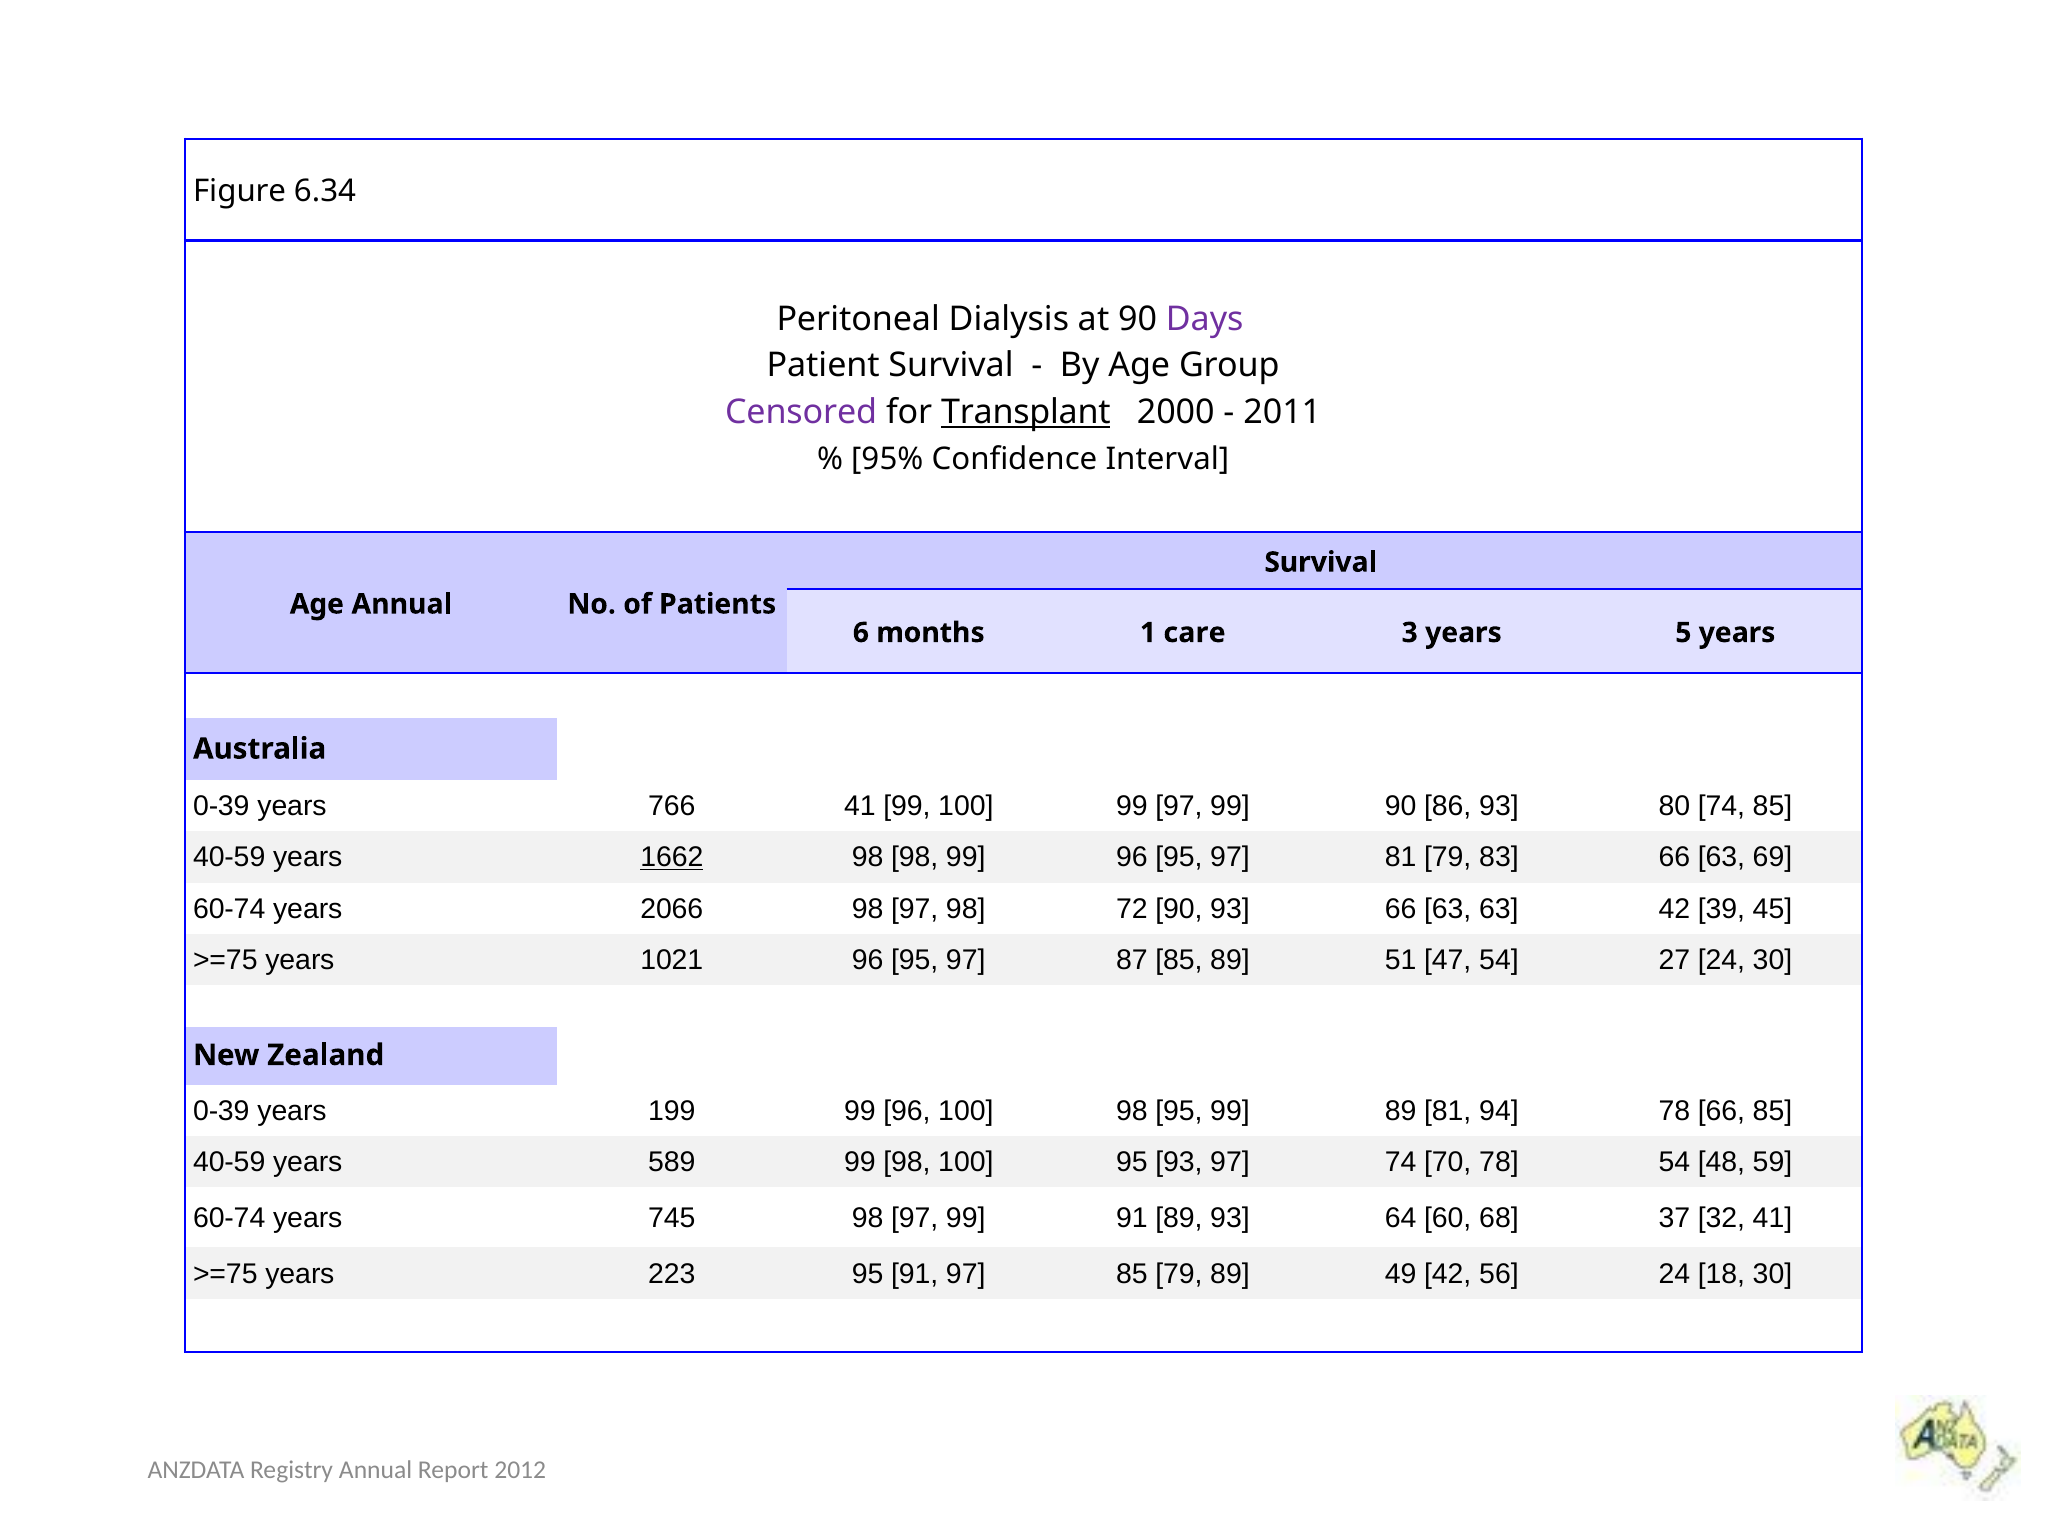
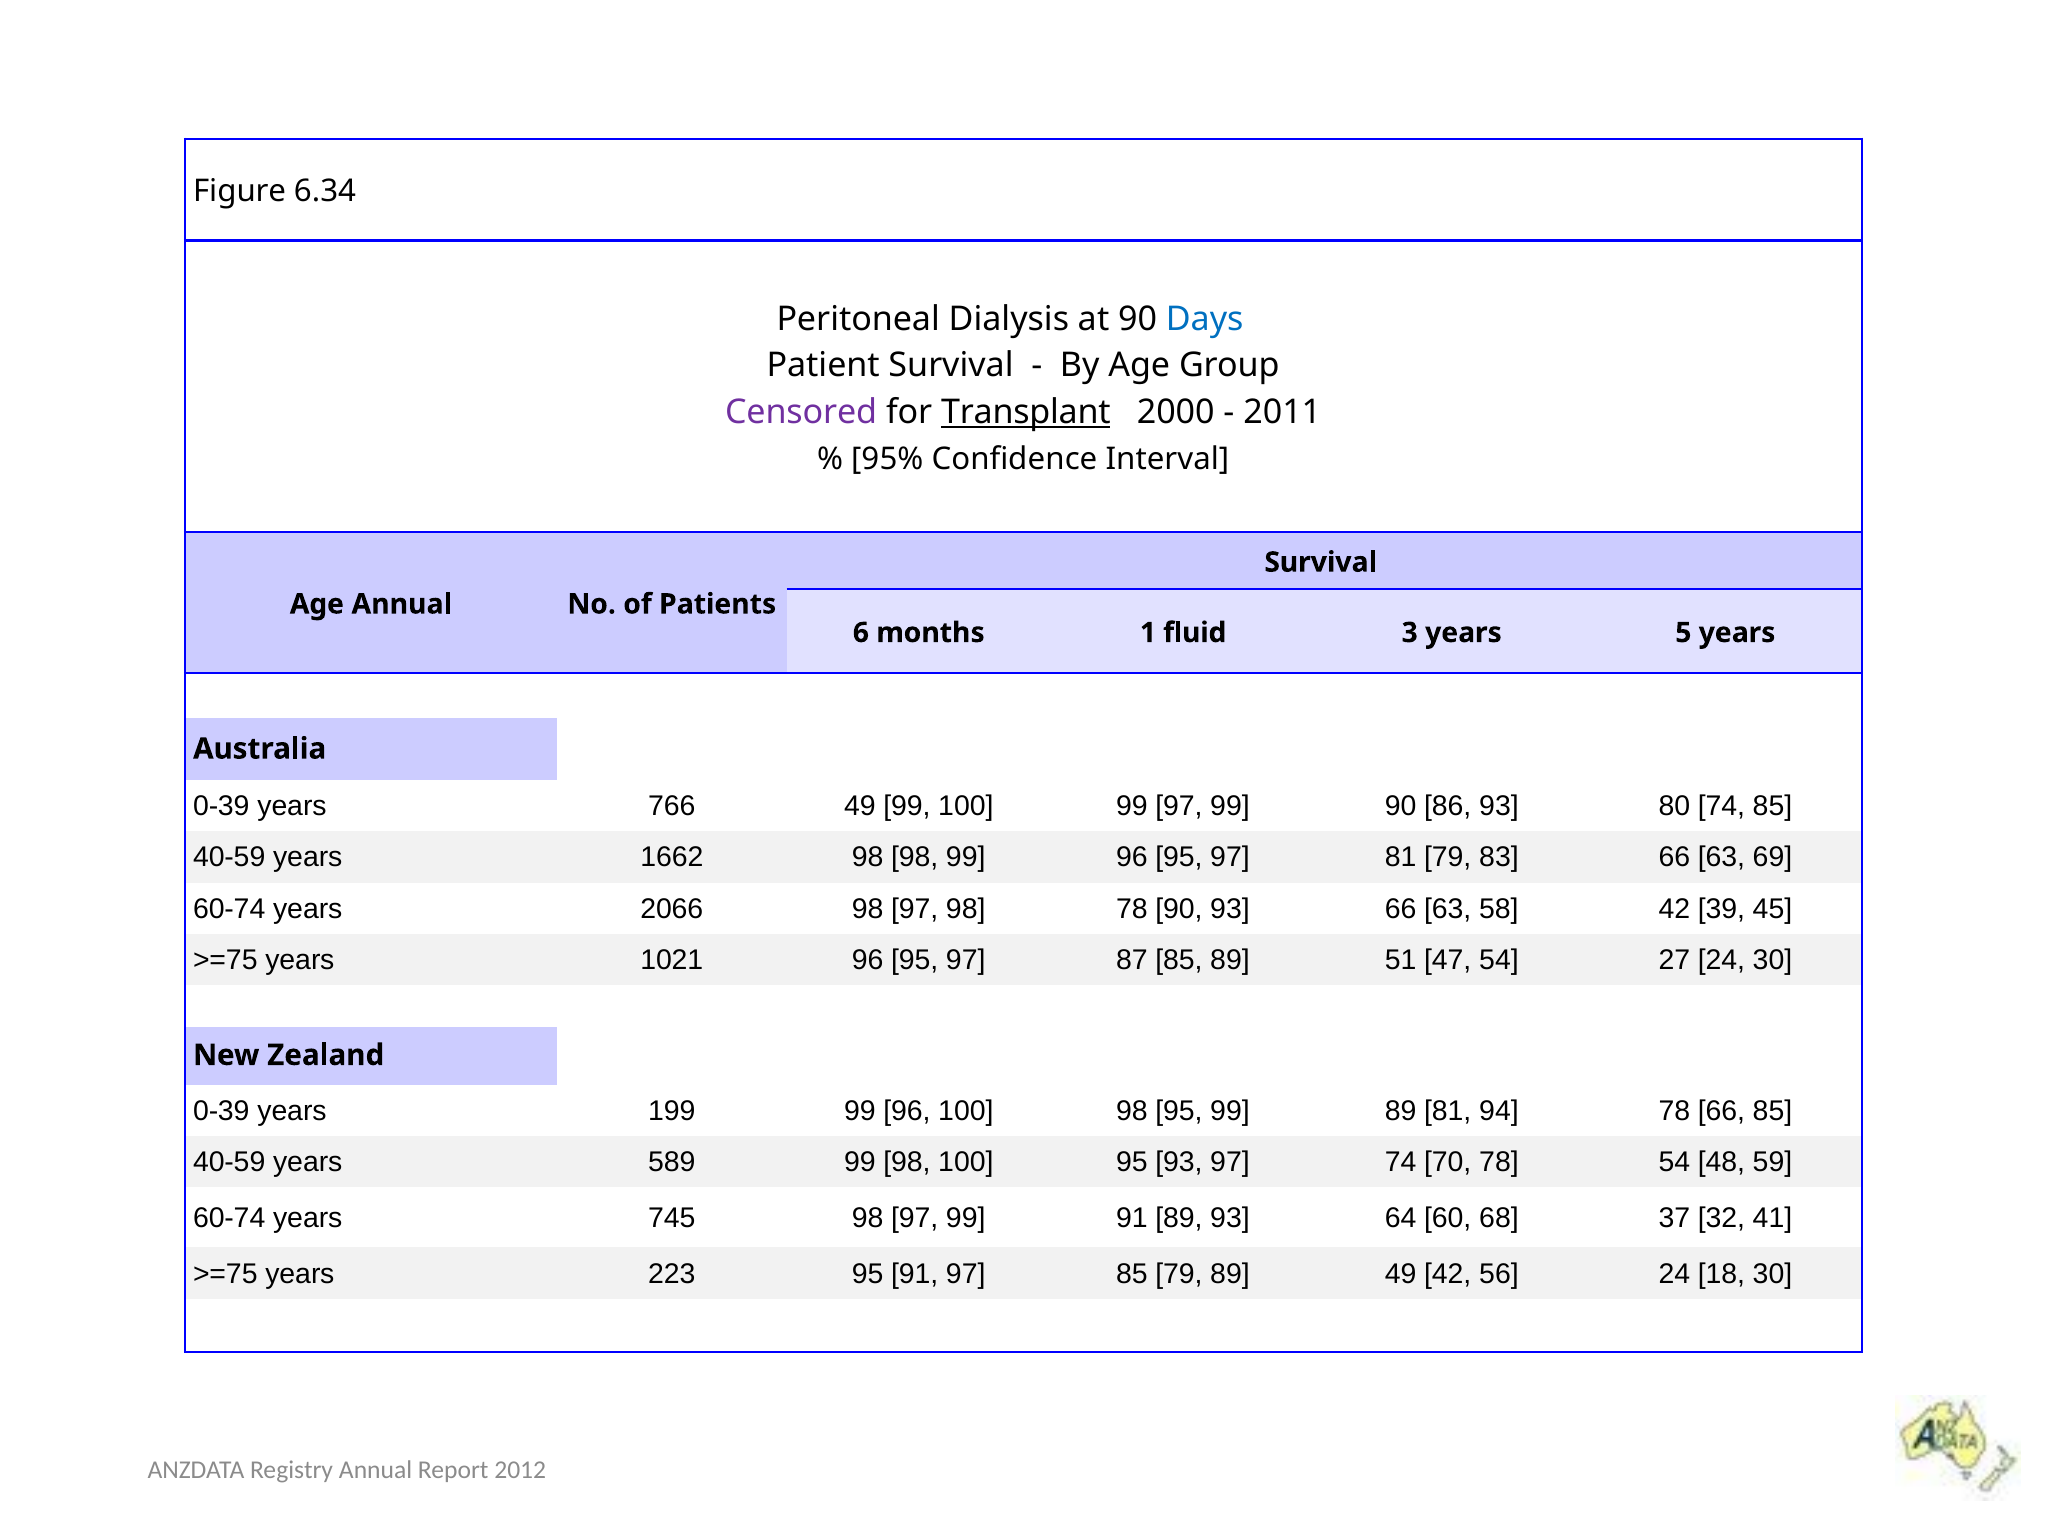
Days colour: purple -> blue (1205, 319)
care: care -> fluid (1195, 633)
766 41: 41 -> 49 (860, 806)
1662 underline: present -> none (672, 857)
98 72: 72 -> 78 (1132, 909)
63 63: 63 -> 58 (1499, 909)
